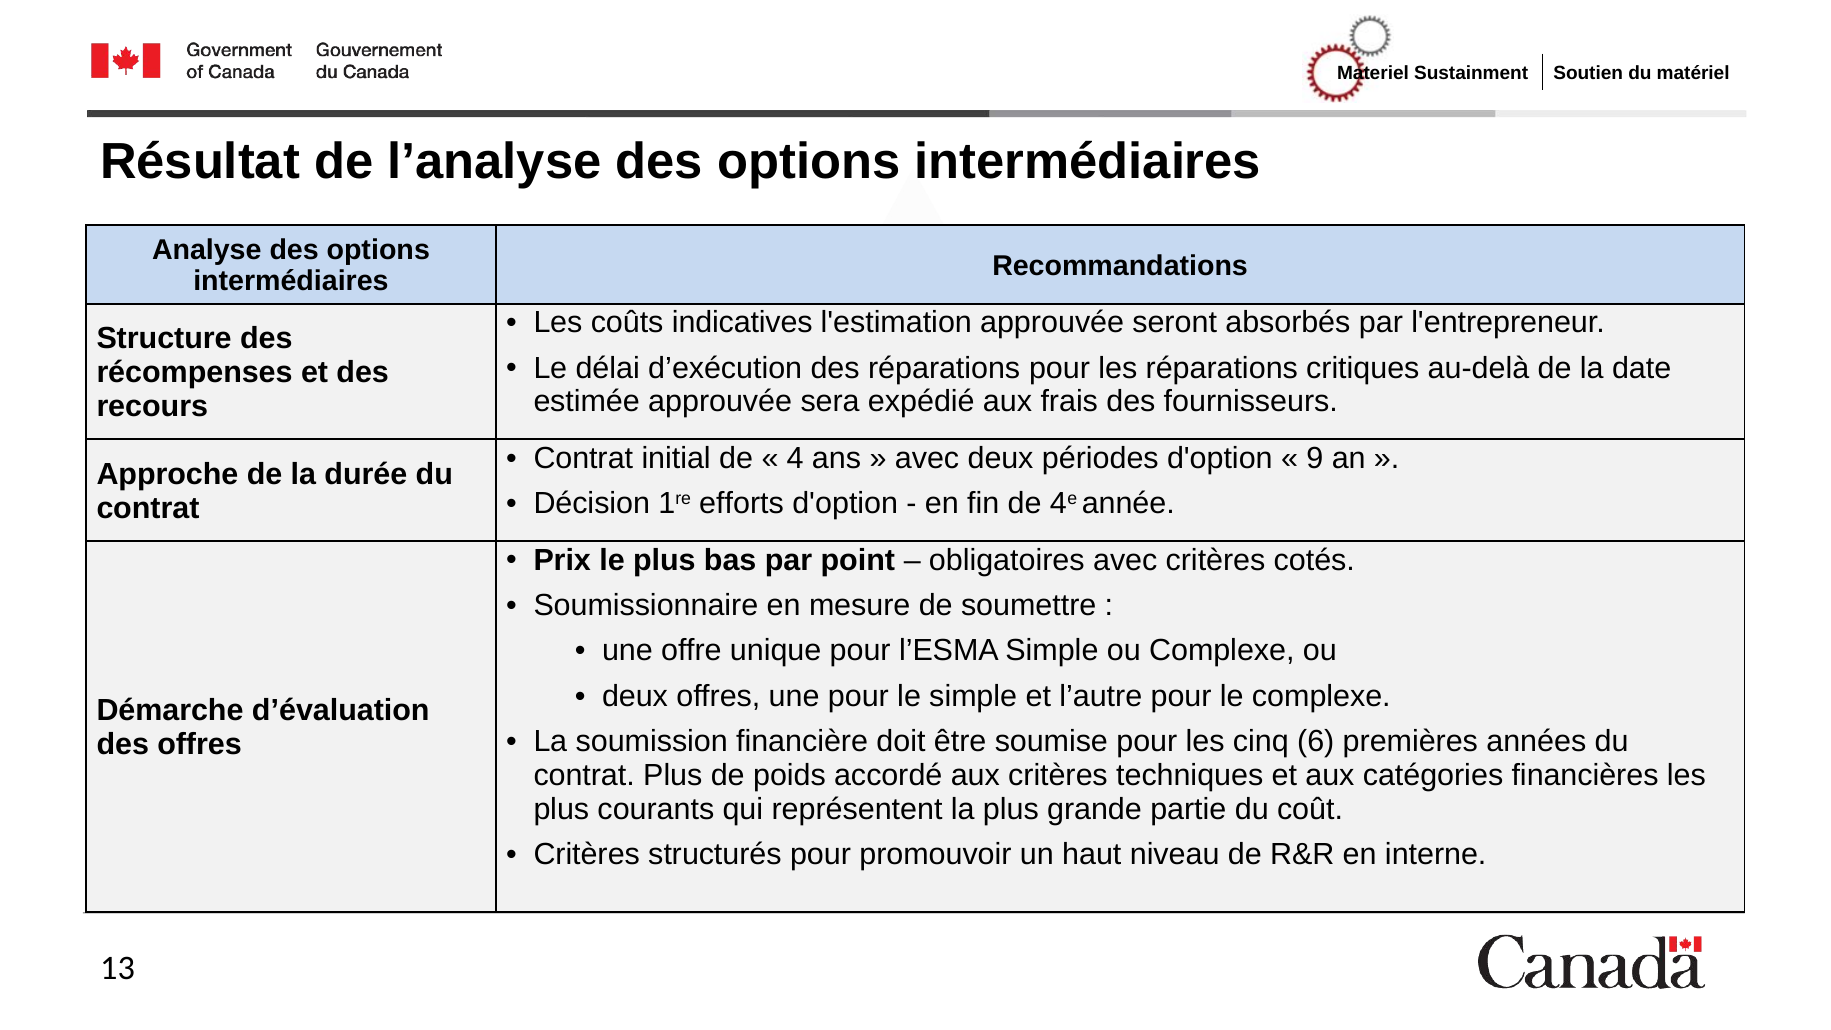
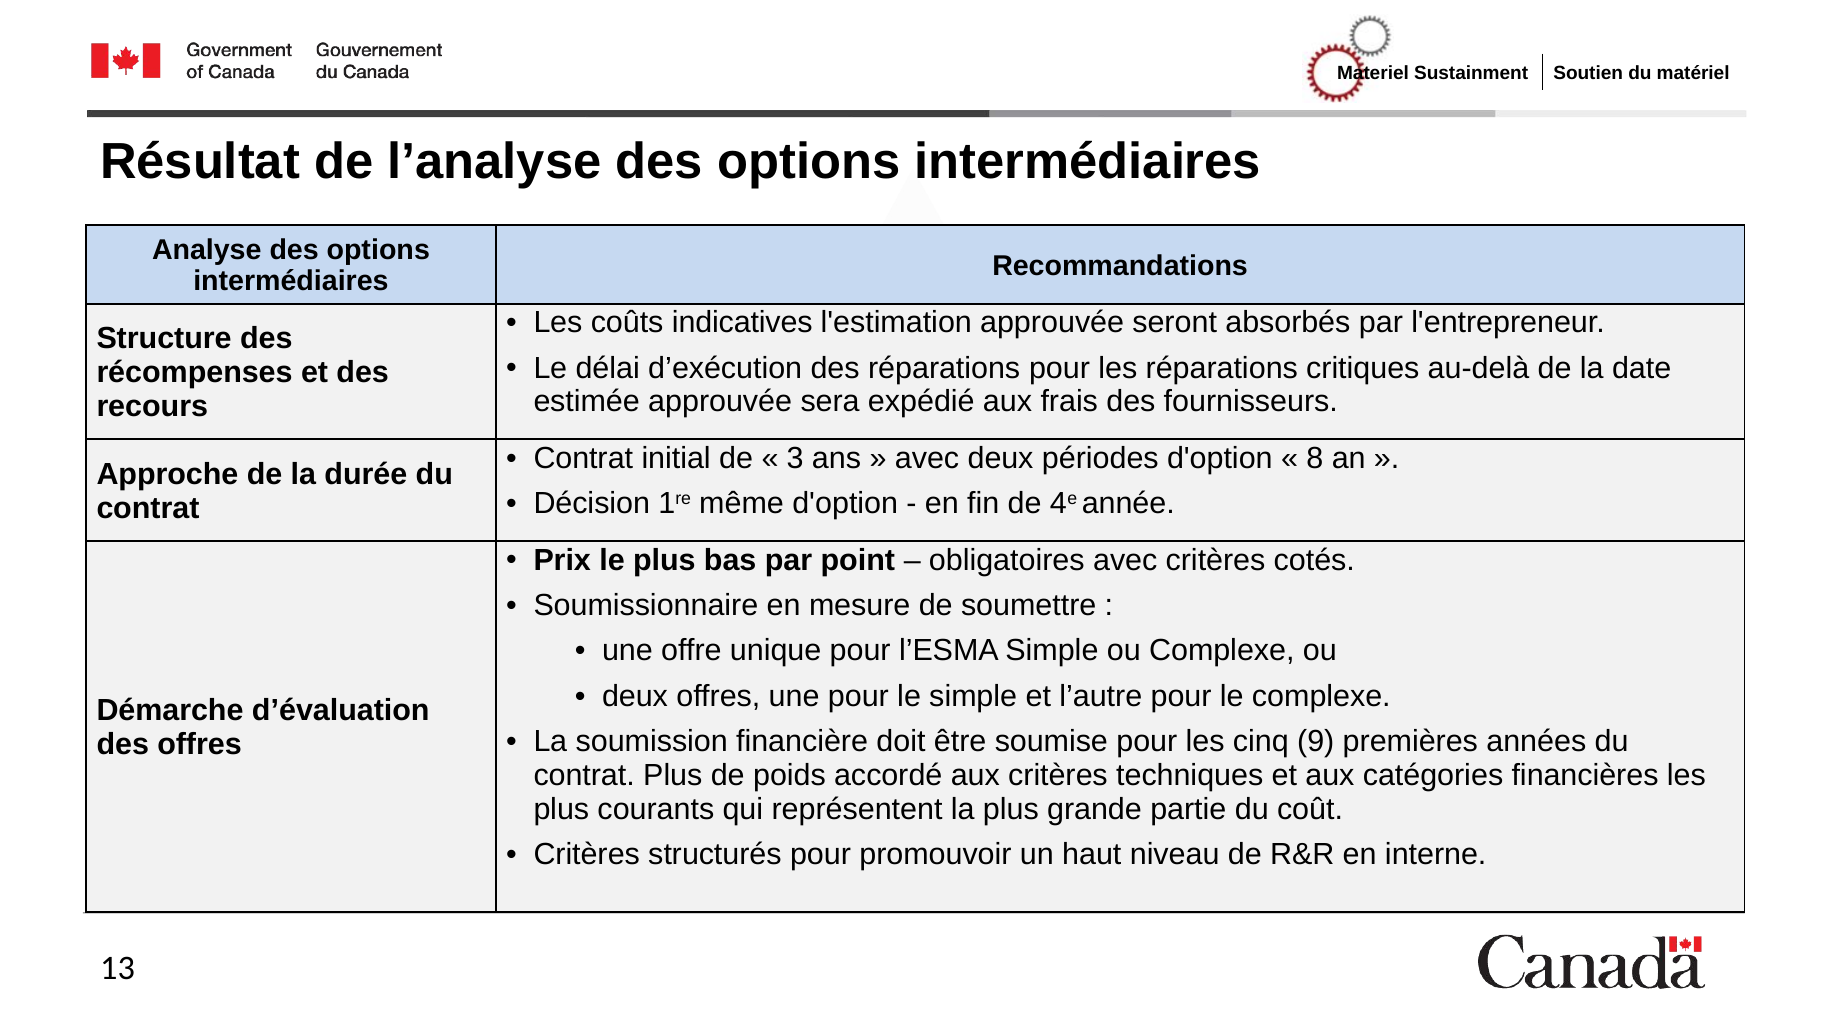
4: 4 -> 3 (795, 458)
9: 9 -> 8 (1315, 458)
efforts: efforts -> même (742, 503)
6: 6 -> 9 (1316, 741)
